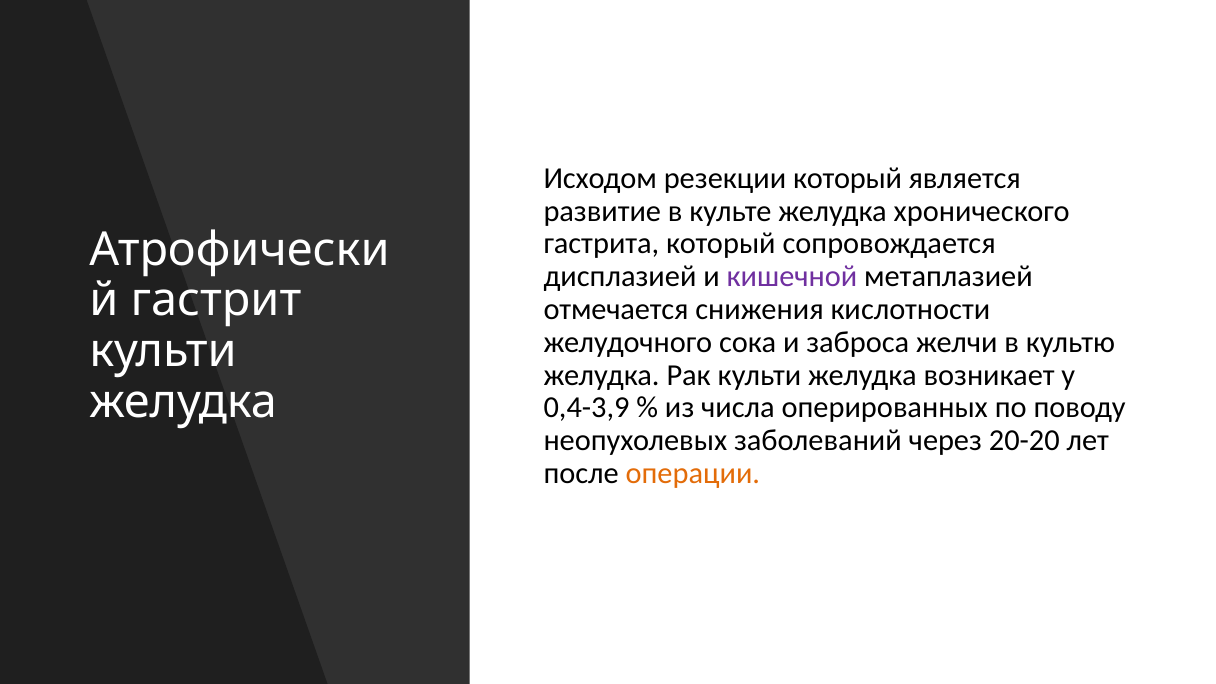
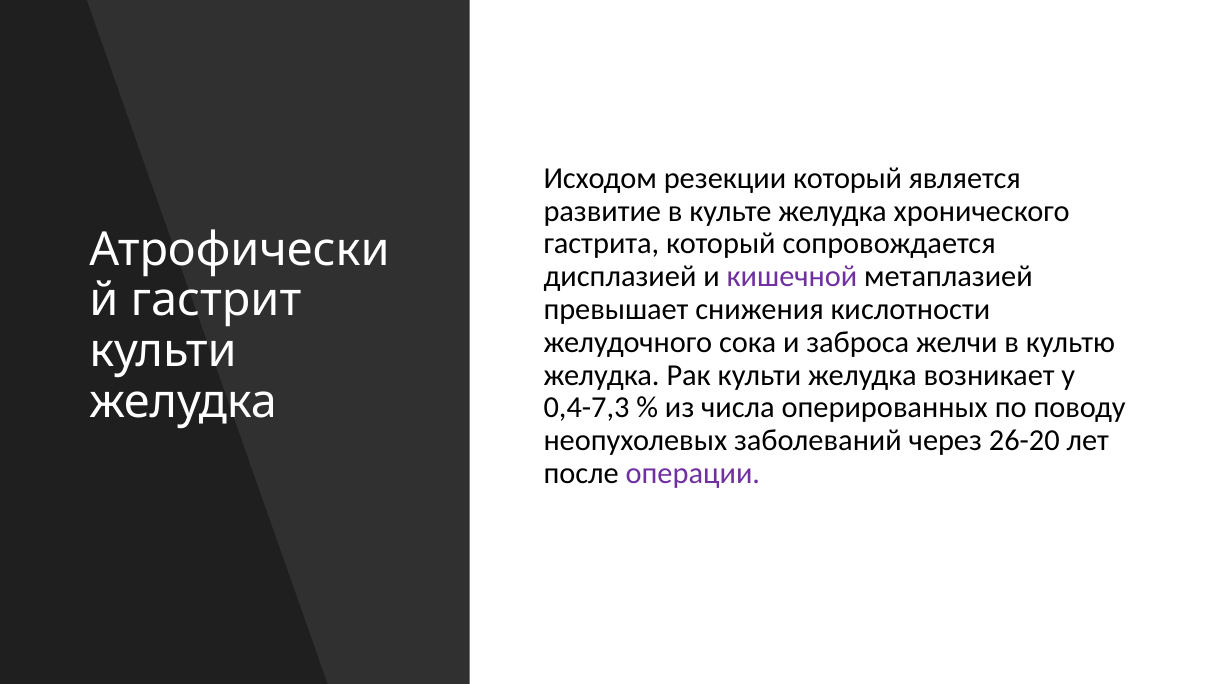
отмечается: отмечается -> превышает (616, 309)
0,4-3,9: 0,4-3,9 -> 0,4-7,3 (587, 408)
20-20: 20-20 -> 26-20 (1024, 441)
операции colour: orange -> purple (693, 474)
